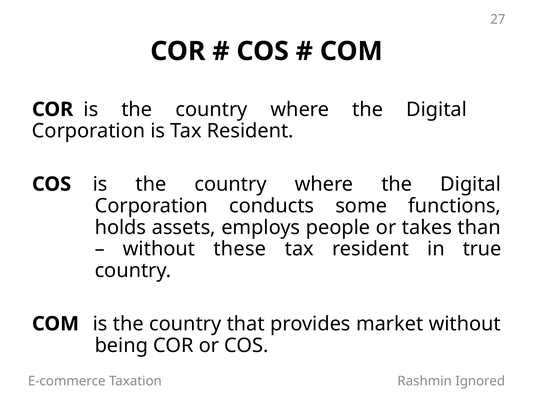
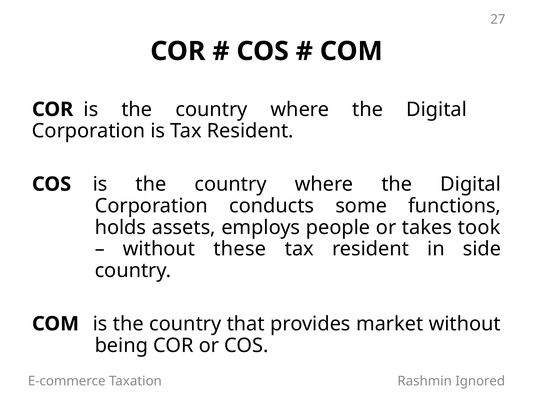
than: than -> took (479, 227)
true: true -> side (482, 249)
